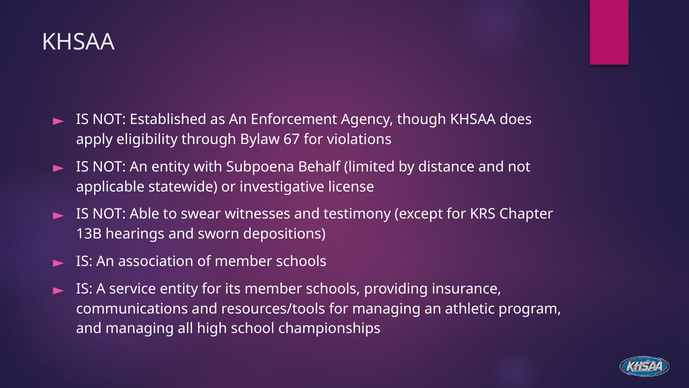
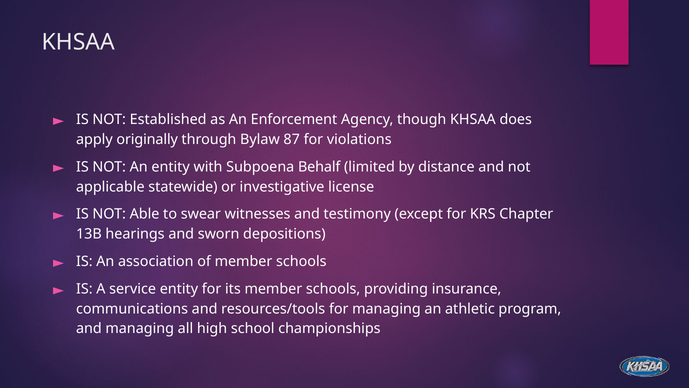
eligibility: eligibility -> originally (147, 139)
67: 67 -> 87 (292, 139)
